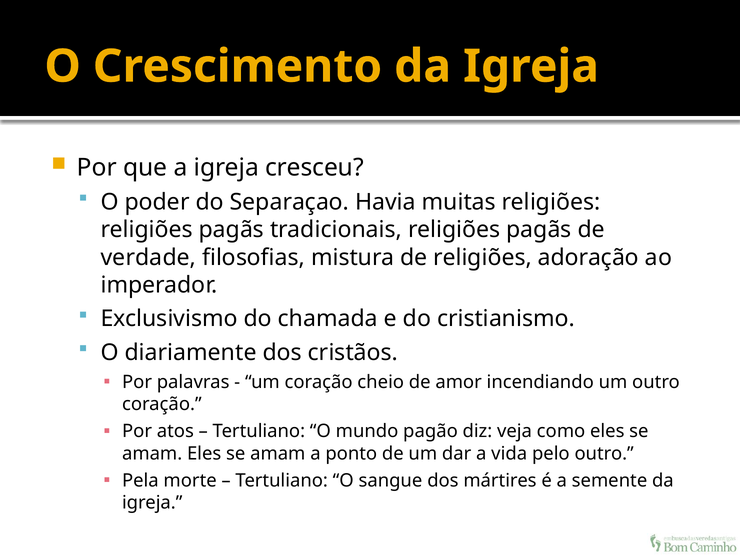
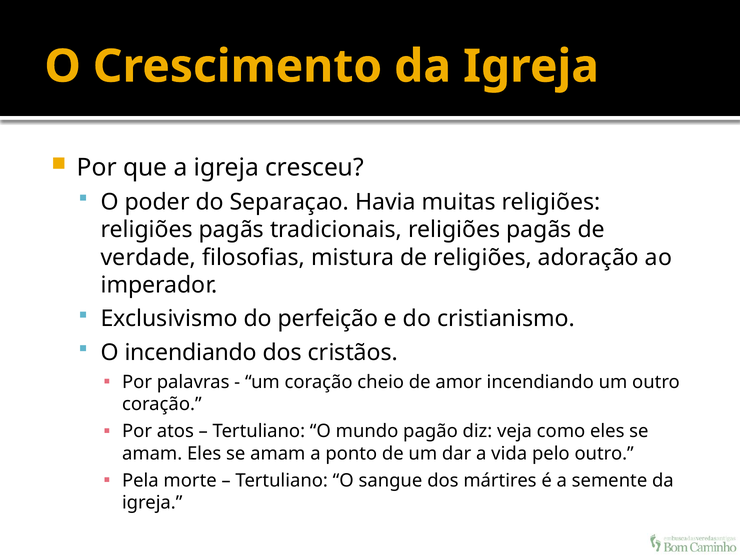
chamada: chamada -> perfeição (328, 319)
O diariamente: diariamente -> incendiando (191, 352)
